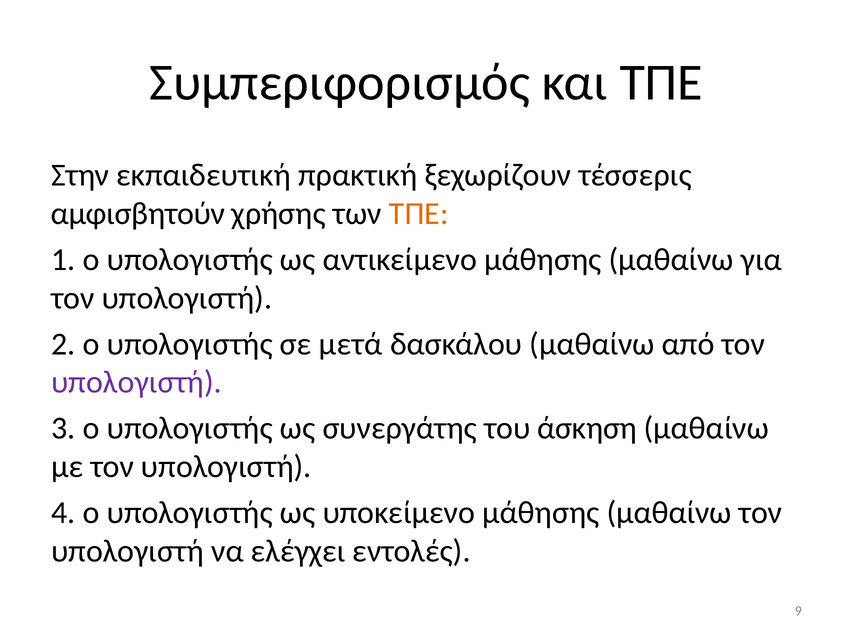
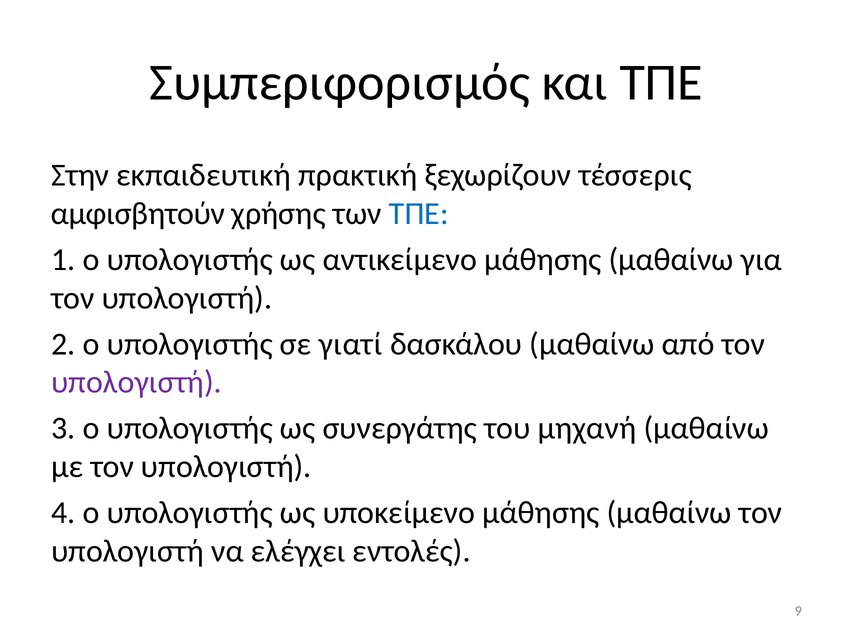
ΤΠΕ colour: orange -> blue (419, 213)
μετά: μετά -> γιατί (351, 344)
άσκηση: άσκηση -> μηχανή (587, 428)
